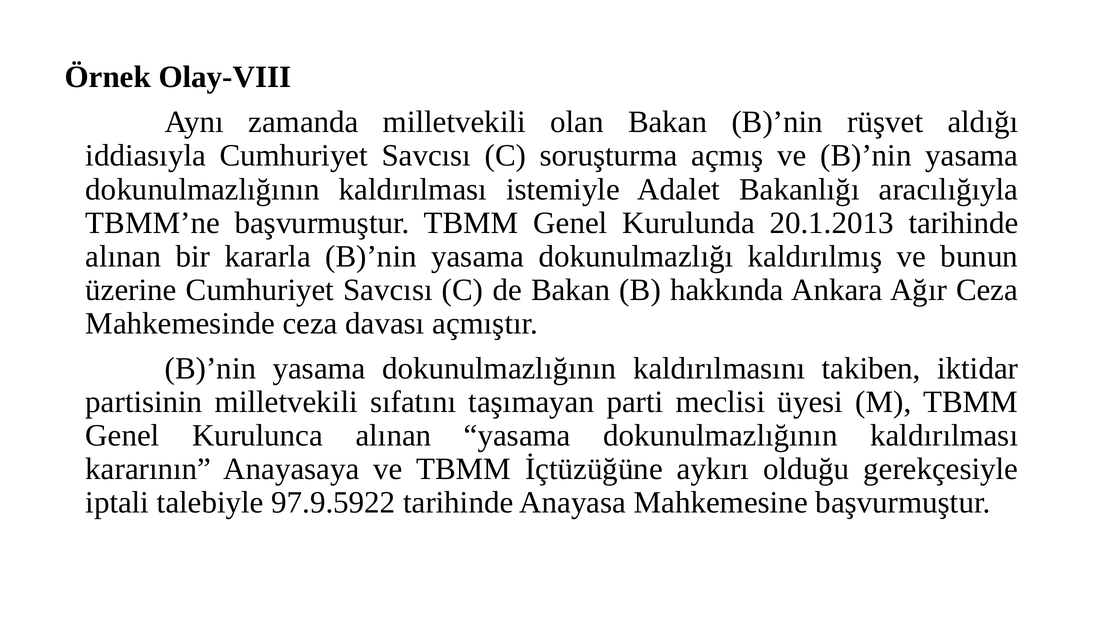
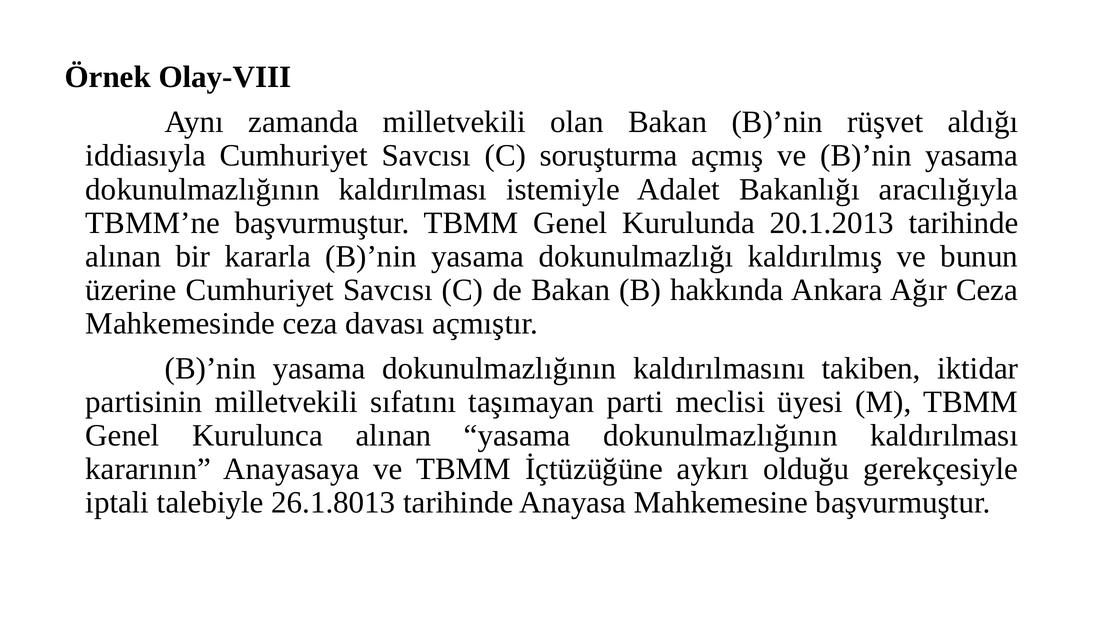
97.9.5922: 97.9.5922 -> 26.1.8013 (333, 503)
